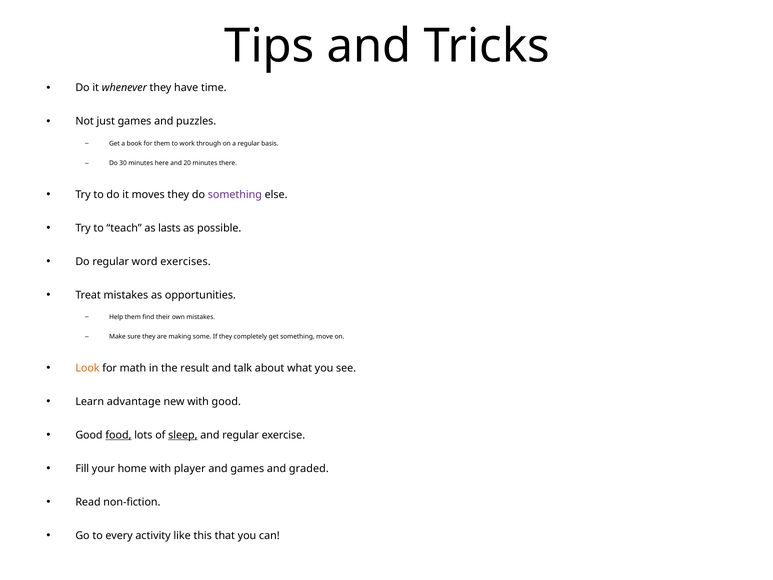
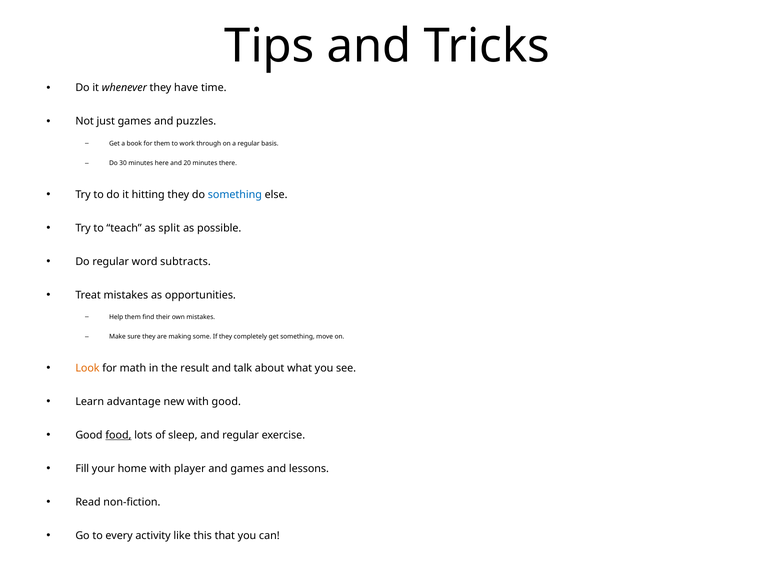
moves: moves -> hitting (148, 194)
something colour: purple -> blue (235, 194)
lasts: lasts -> split (169, 228)
exercises: exercises -> subtracts (185, 261)
sleep underline: present -> none (183, 435)
graded: graded -> lessons (309, 468)
